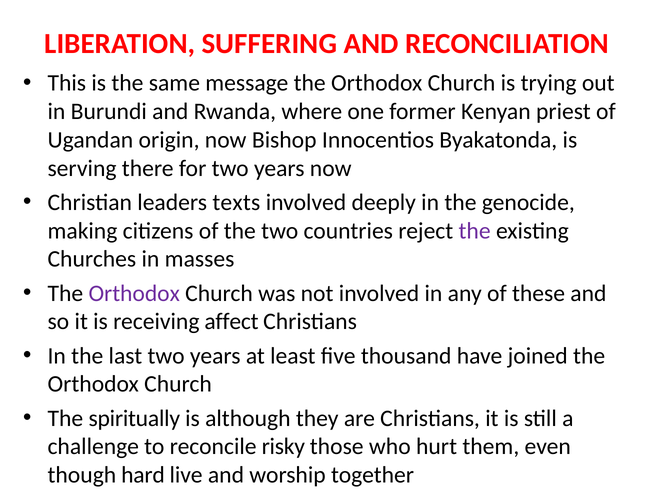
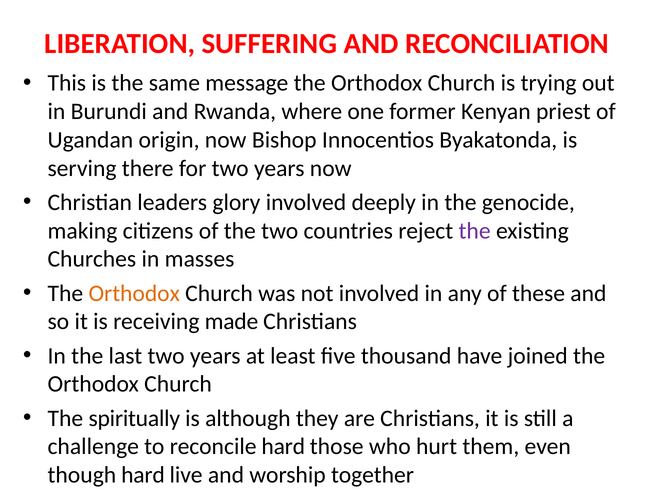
texts: texts -> glory (236, 202)
Orthodox colour: purple -> orange (134, 293)
affect: affect -> made (231, 321)
reconcile risky: risky -> hard (283, 446)
